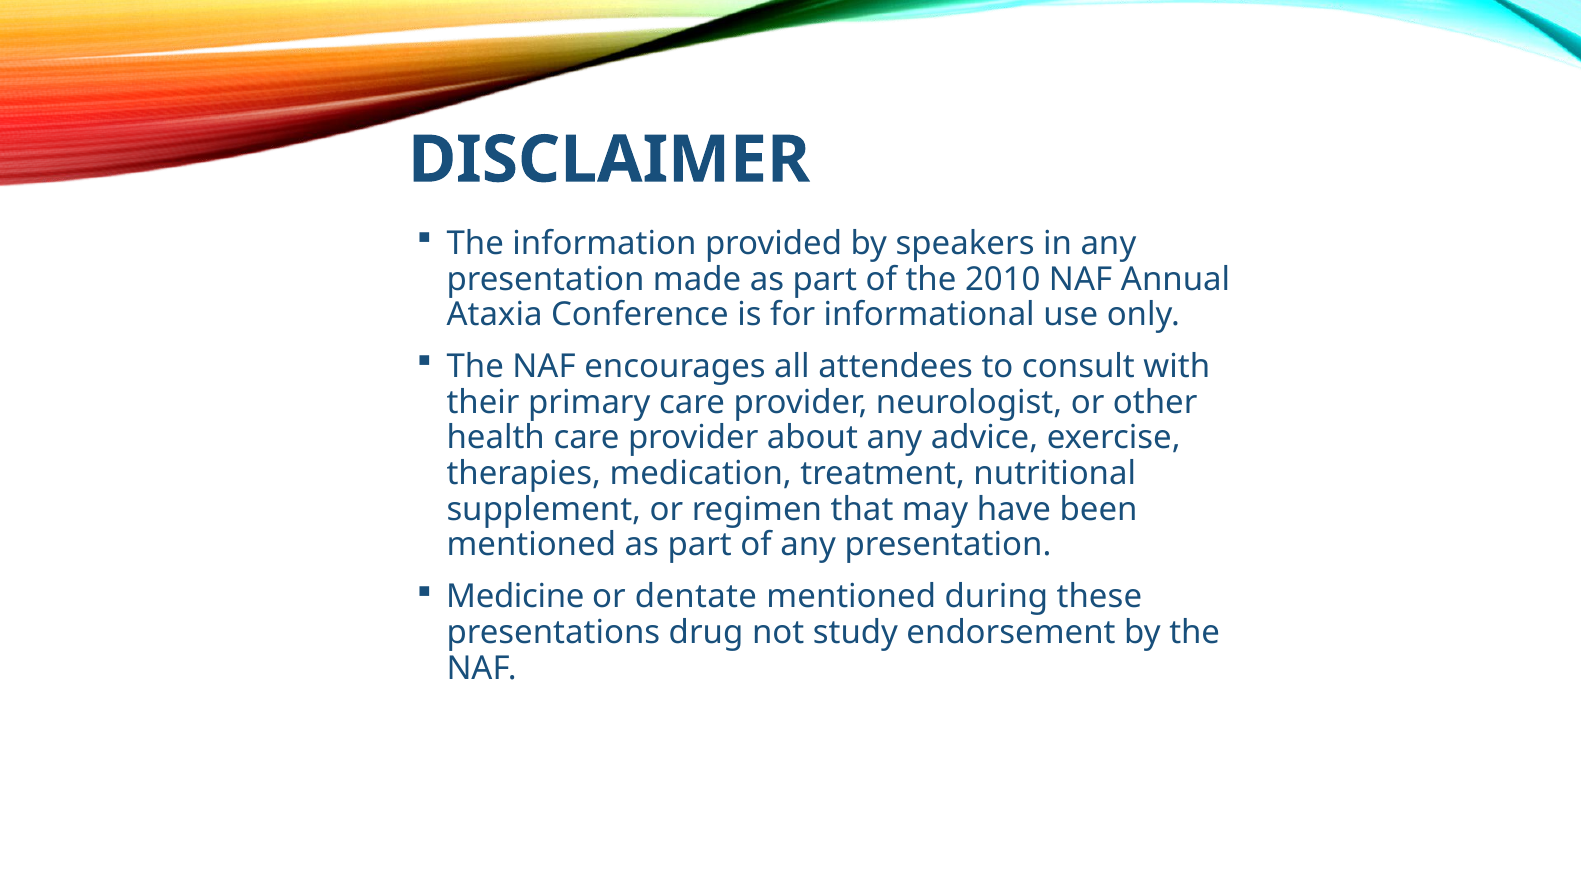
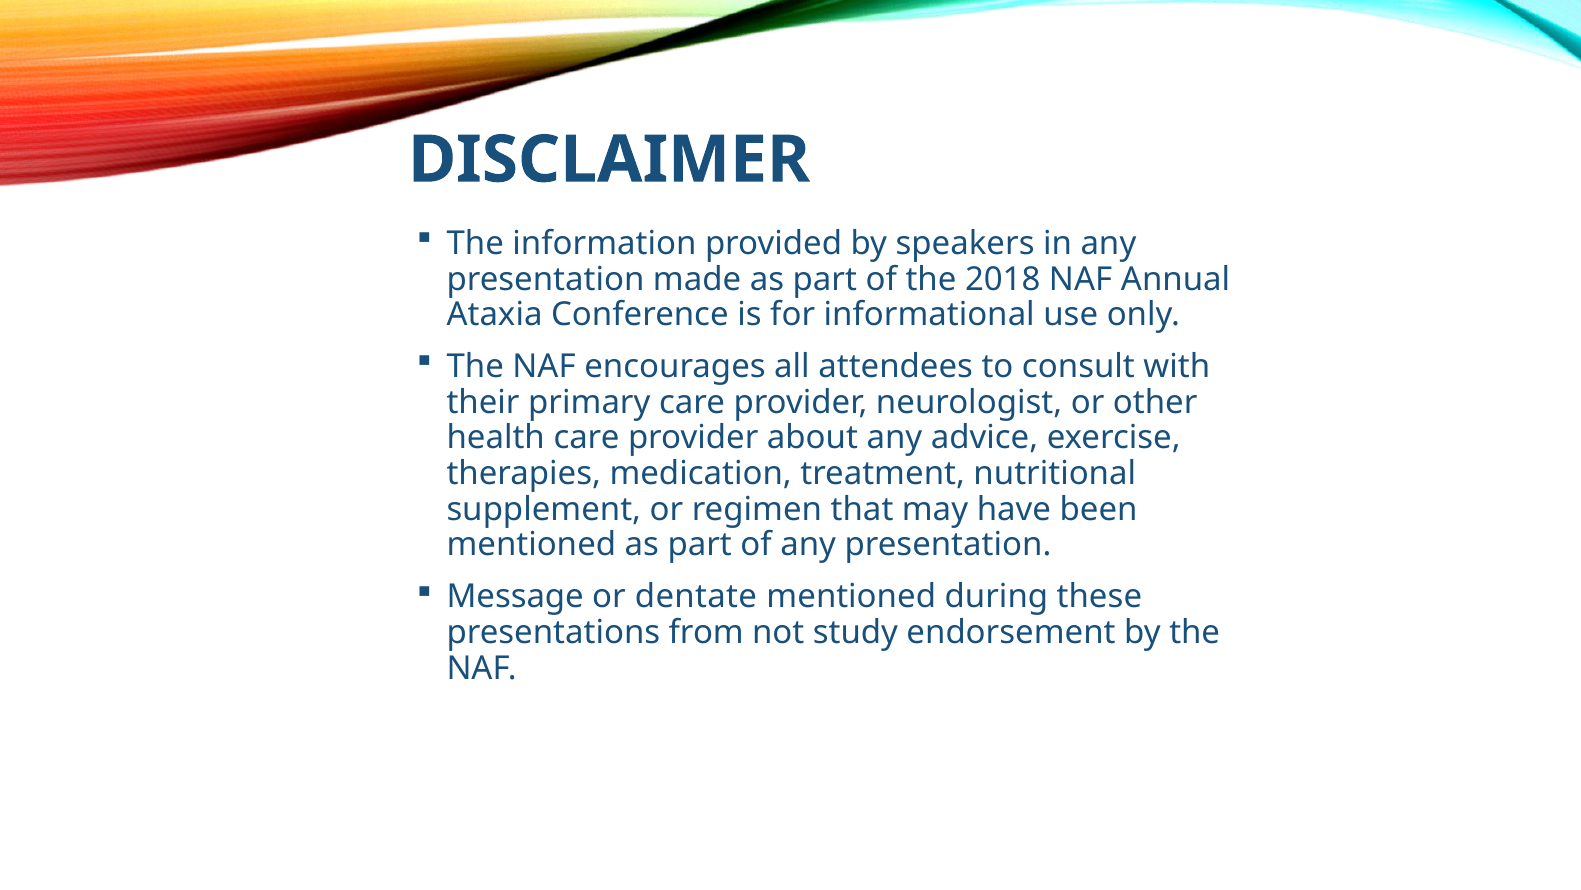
2010: 2010 -> 2018 (1003, 279)
Medicine: Medicine -> Message (515, 597)
drug: drug -> from (706, 632)
